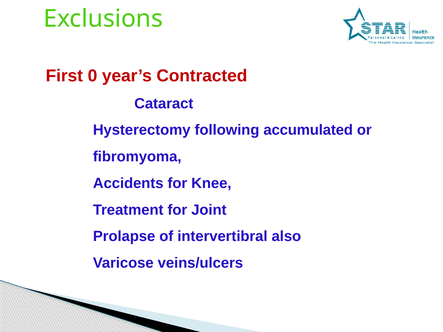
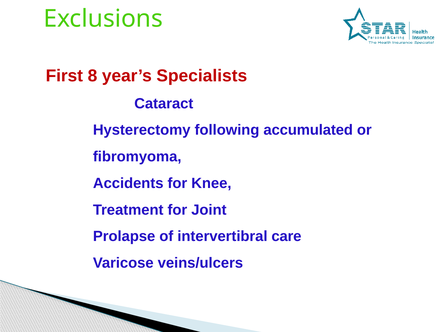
0: 0 -> 8 (92, 76)
Contracted: Contracted -> Specialists (202, 76)
also: also -> care (286, 237)
